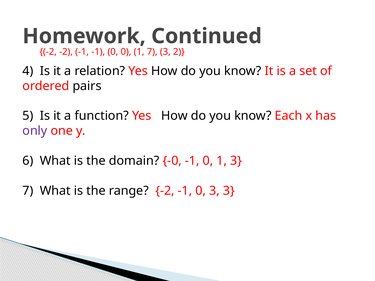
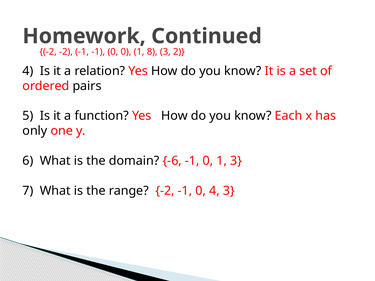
7: 7 -> 8 (152, 52)
only colour: purple -> black (35, 131)
-0: -0 -> -6 (172, 161)
0 3: 3 -> 4 (214, 191)
